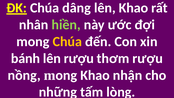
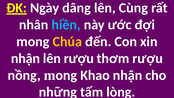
Chúa: Chúa -> Ngày (45, 8)
lên Khao: Khao -> Cùng (133, 8)
hiền colour: light green -> light blue (66, 25)
bánh: bánh -> nhận (25, 58)
